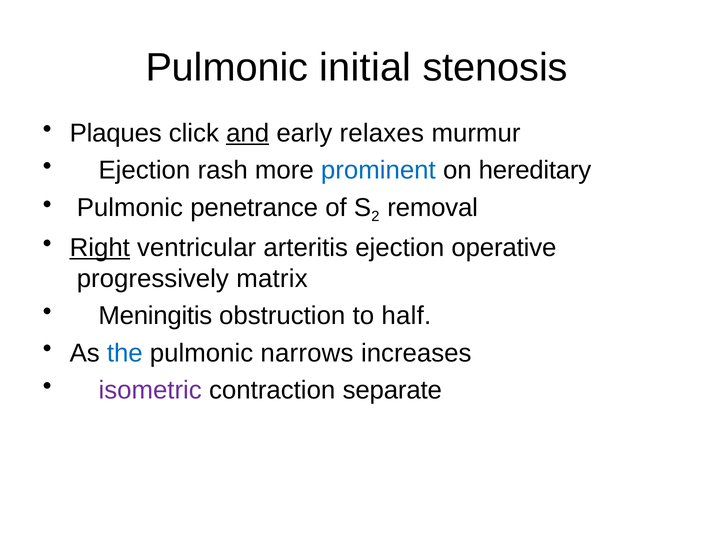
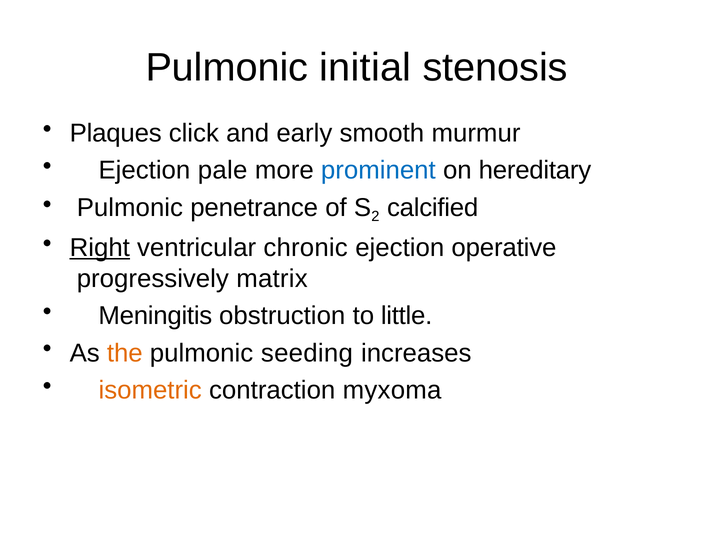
and underline: present -> none (248, 133)
relaxes: relaxes -> smooth (382, 133)
rash: rash -> pale (223, 171)
removal: removal -> calcified (433, 208)
arteritis: arteritis -> chronic (306, 248)
half: half -> little (407, 316)
the colour: blue -> orange (125, 353)
narrows: narrows -> seeding (307, 353)
isometric colour: purple -> orange (150, 390)
separate: separate -> myxoma (392, 390)
